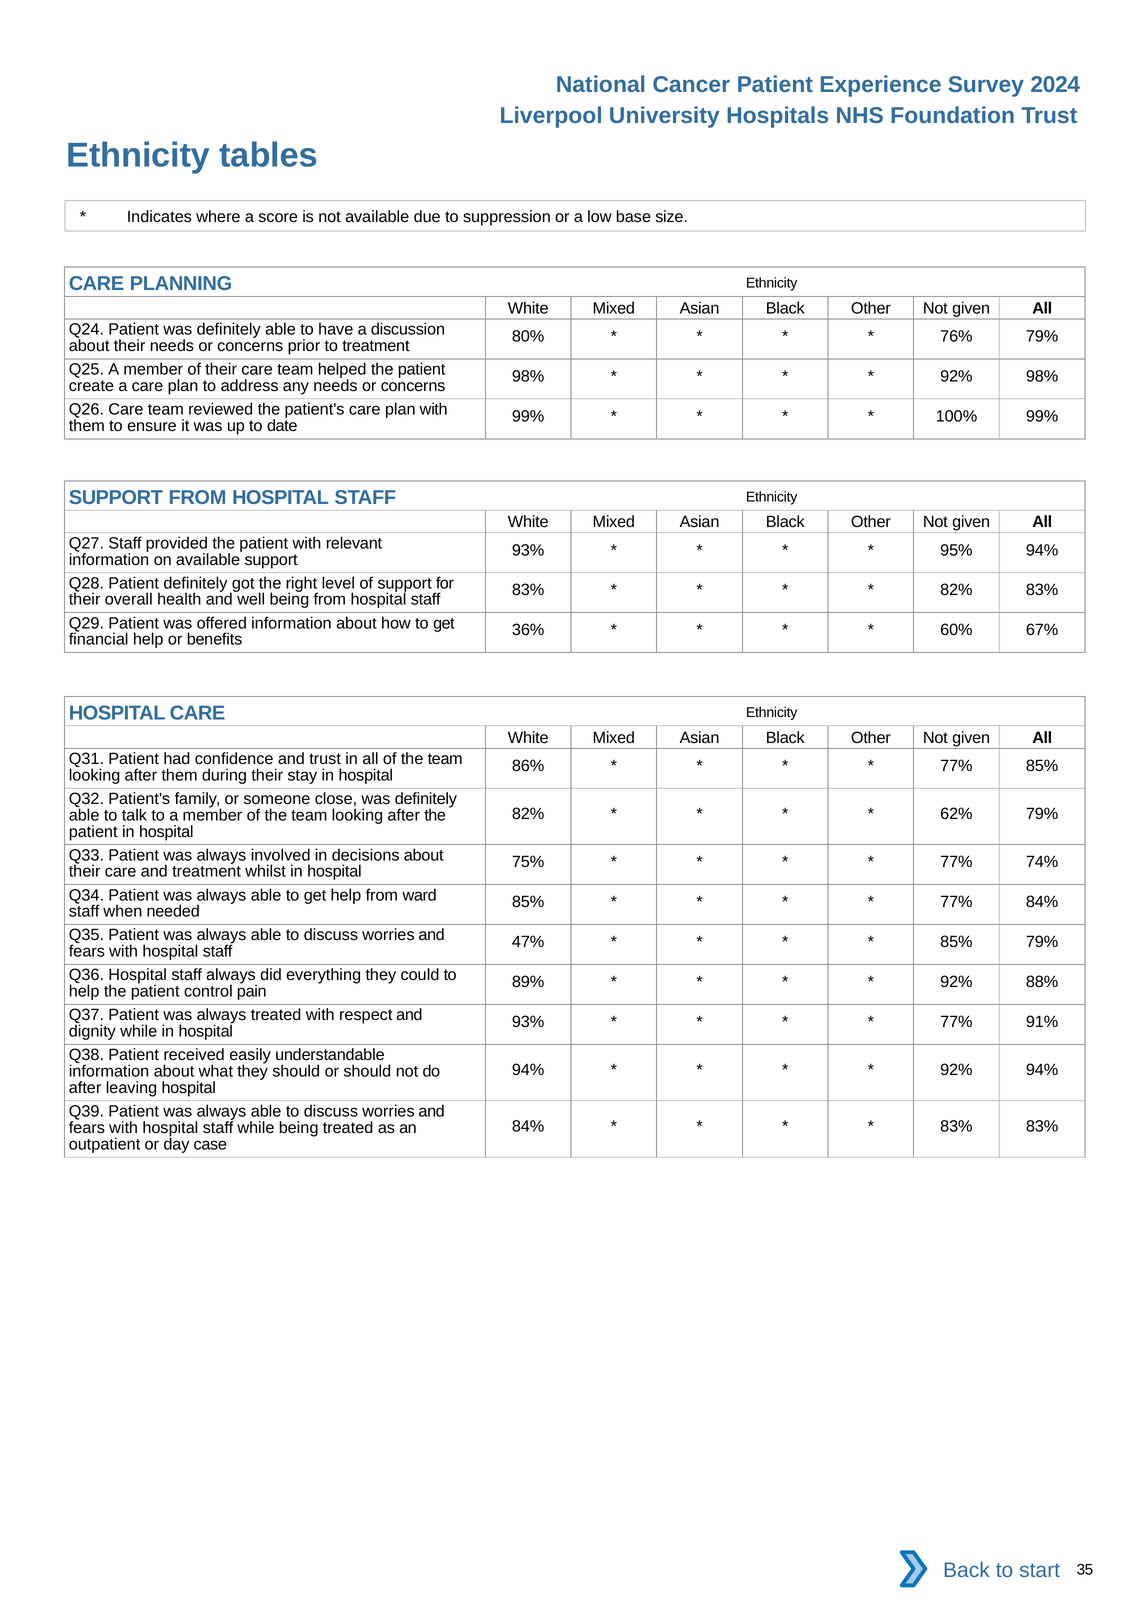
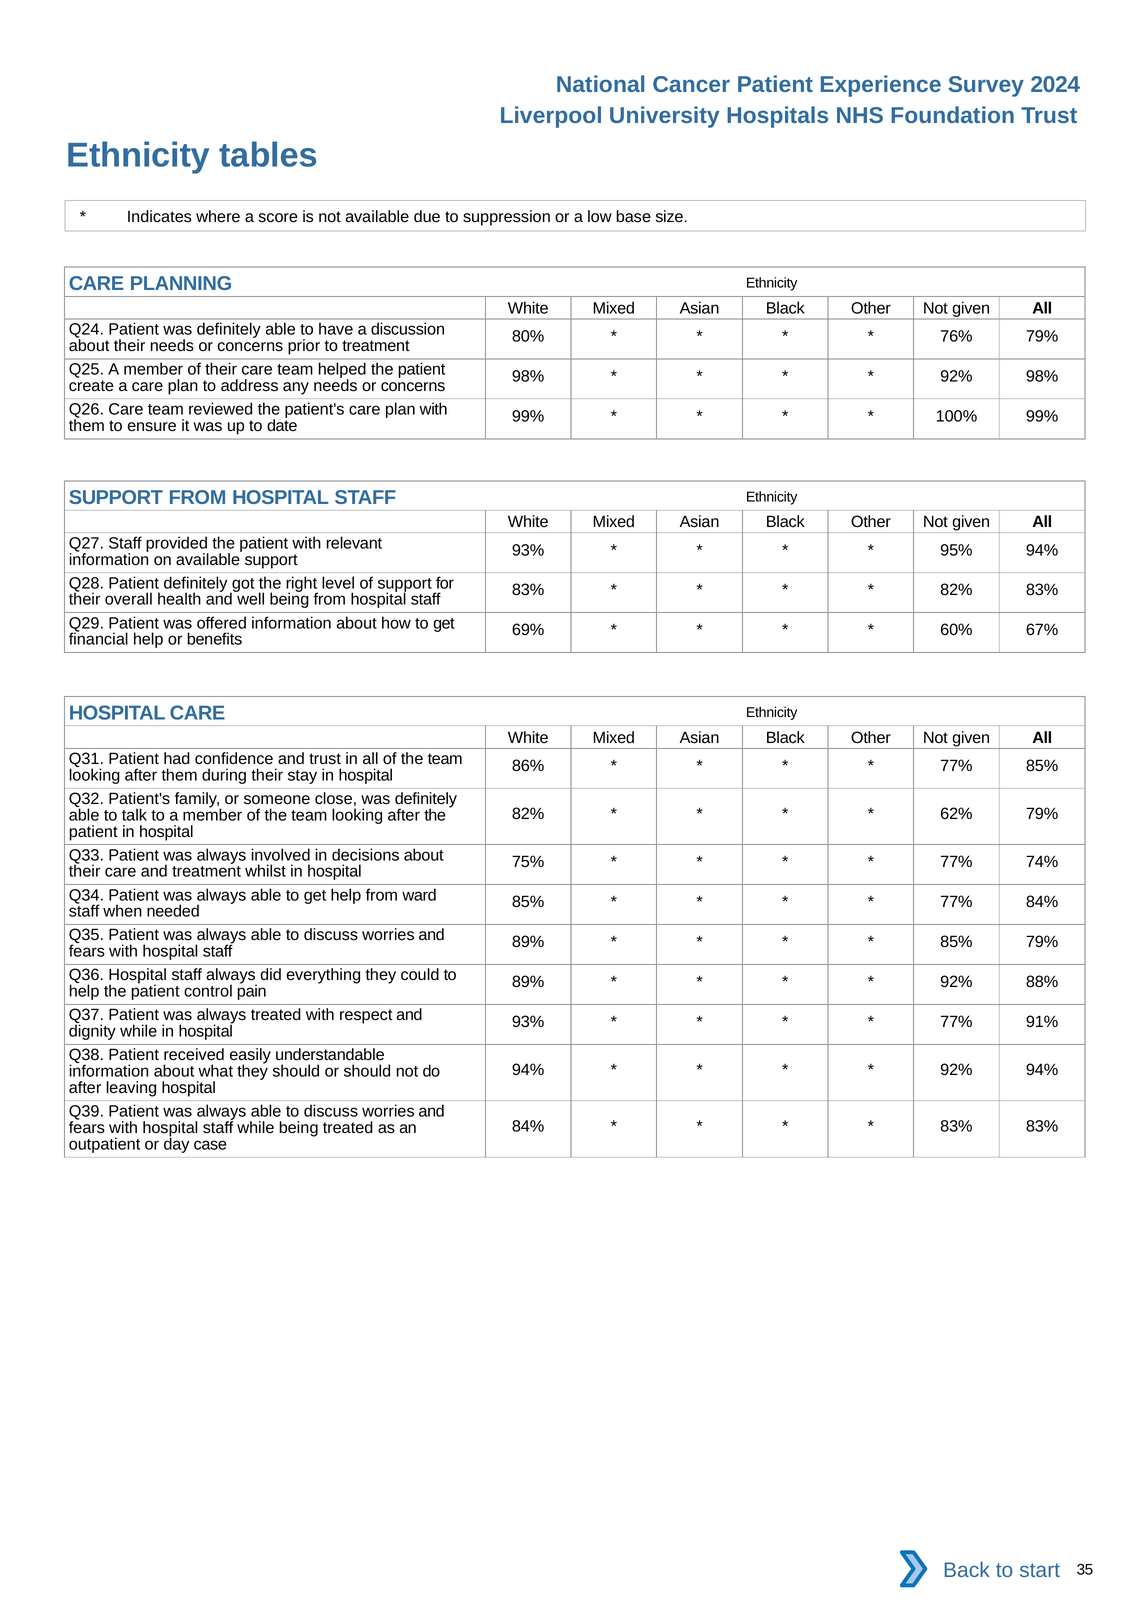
36%: 36% -> 69% (528, 630)
47%: 47% -> 89% (528, 942)
